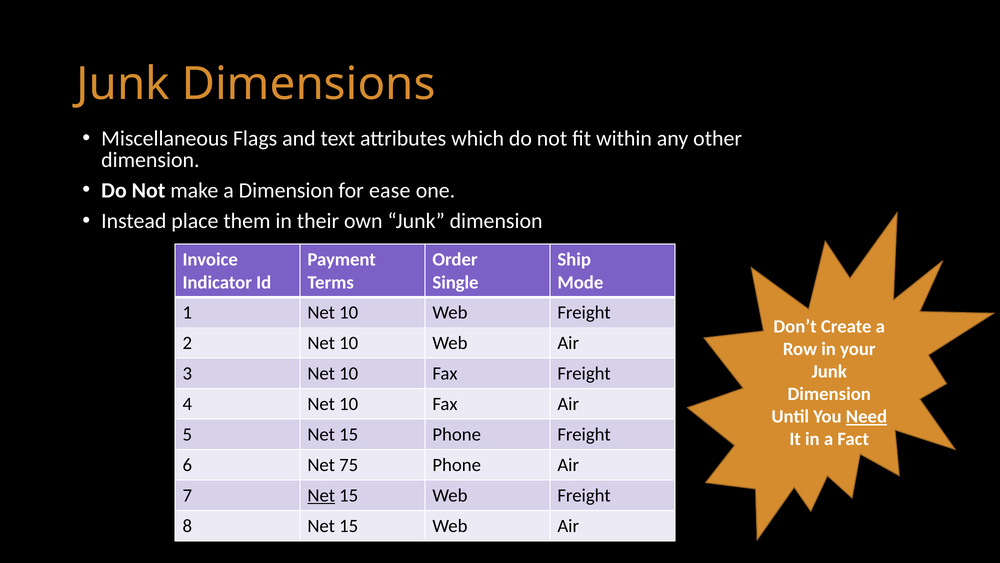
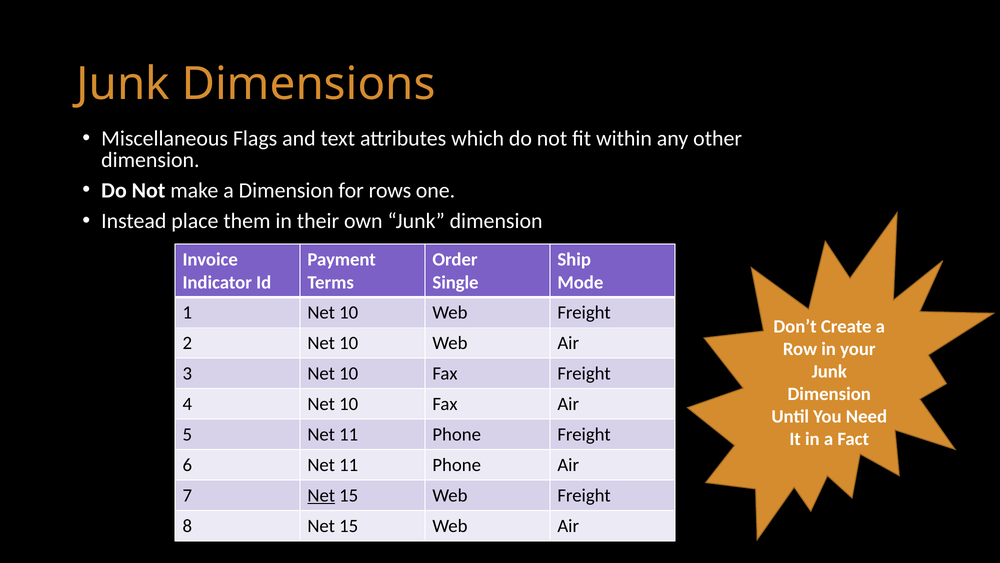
ease: ease -> rows (390, 190)
Need underline: present -> none (866, 416)
5 Net 15: 15 -> 11 (349, 434)
6 Net 75: 75 -> 11 (349, 465)
